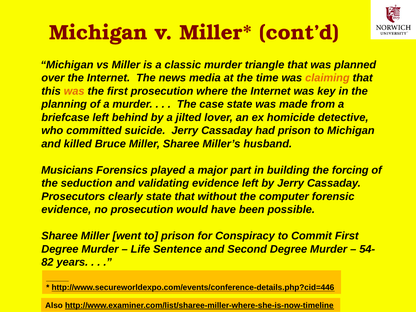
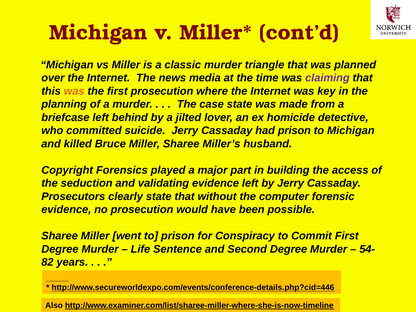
claiming colour: orange -> purple (327, 78)
Musicians: Musicians -> Copyright (67, 170)
forcing: forcing -> access (350, 170)
